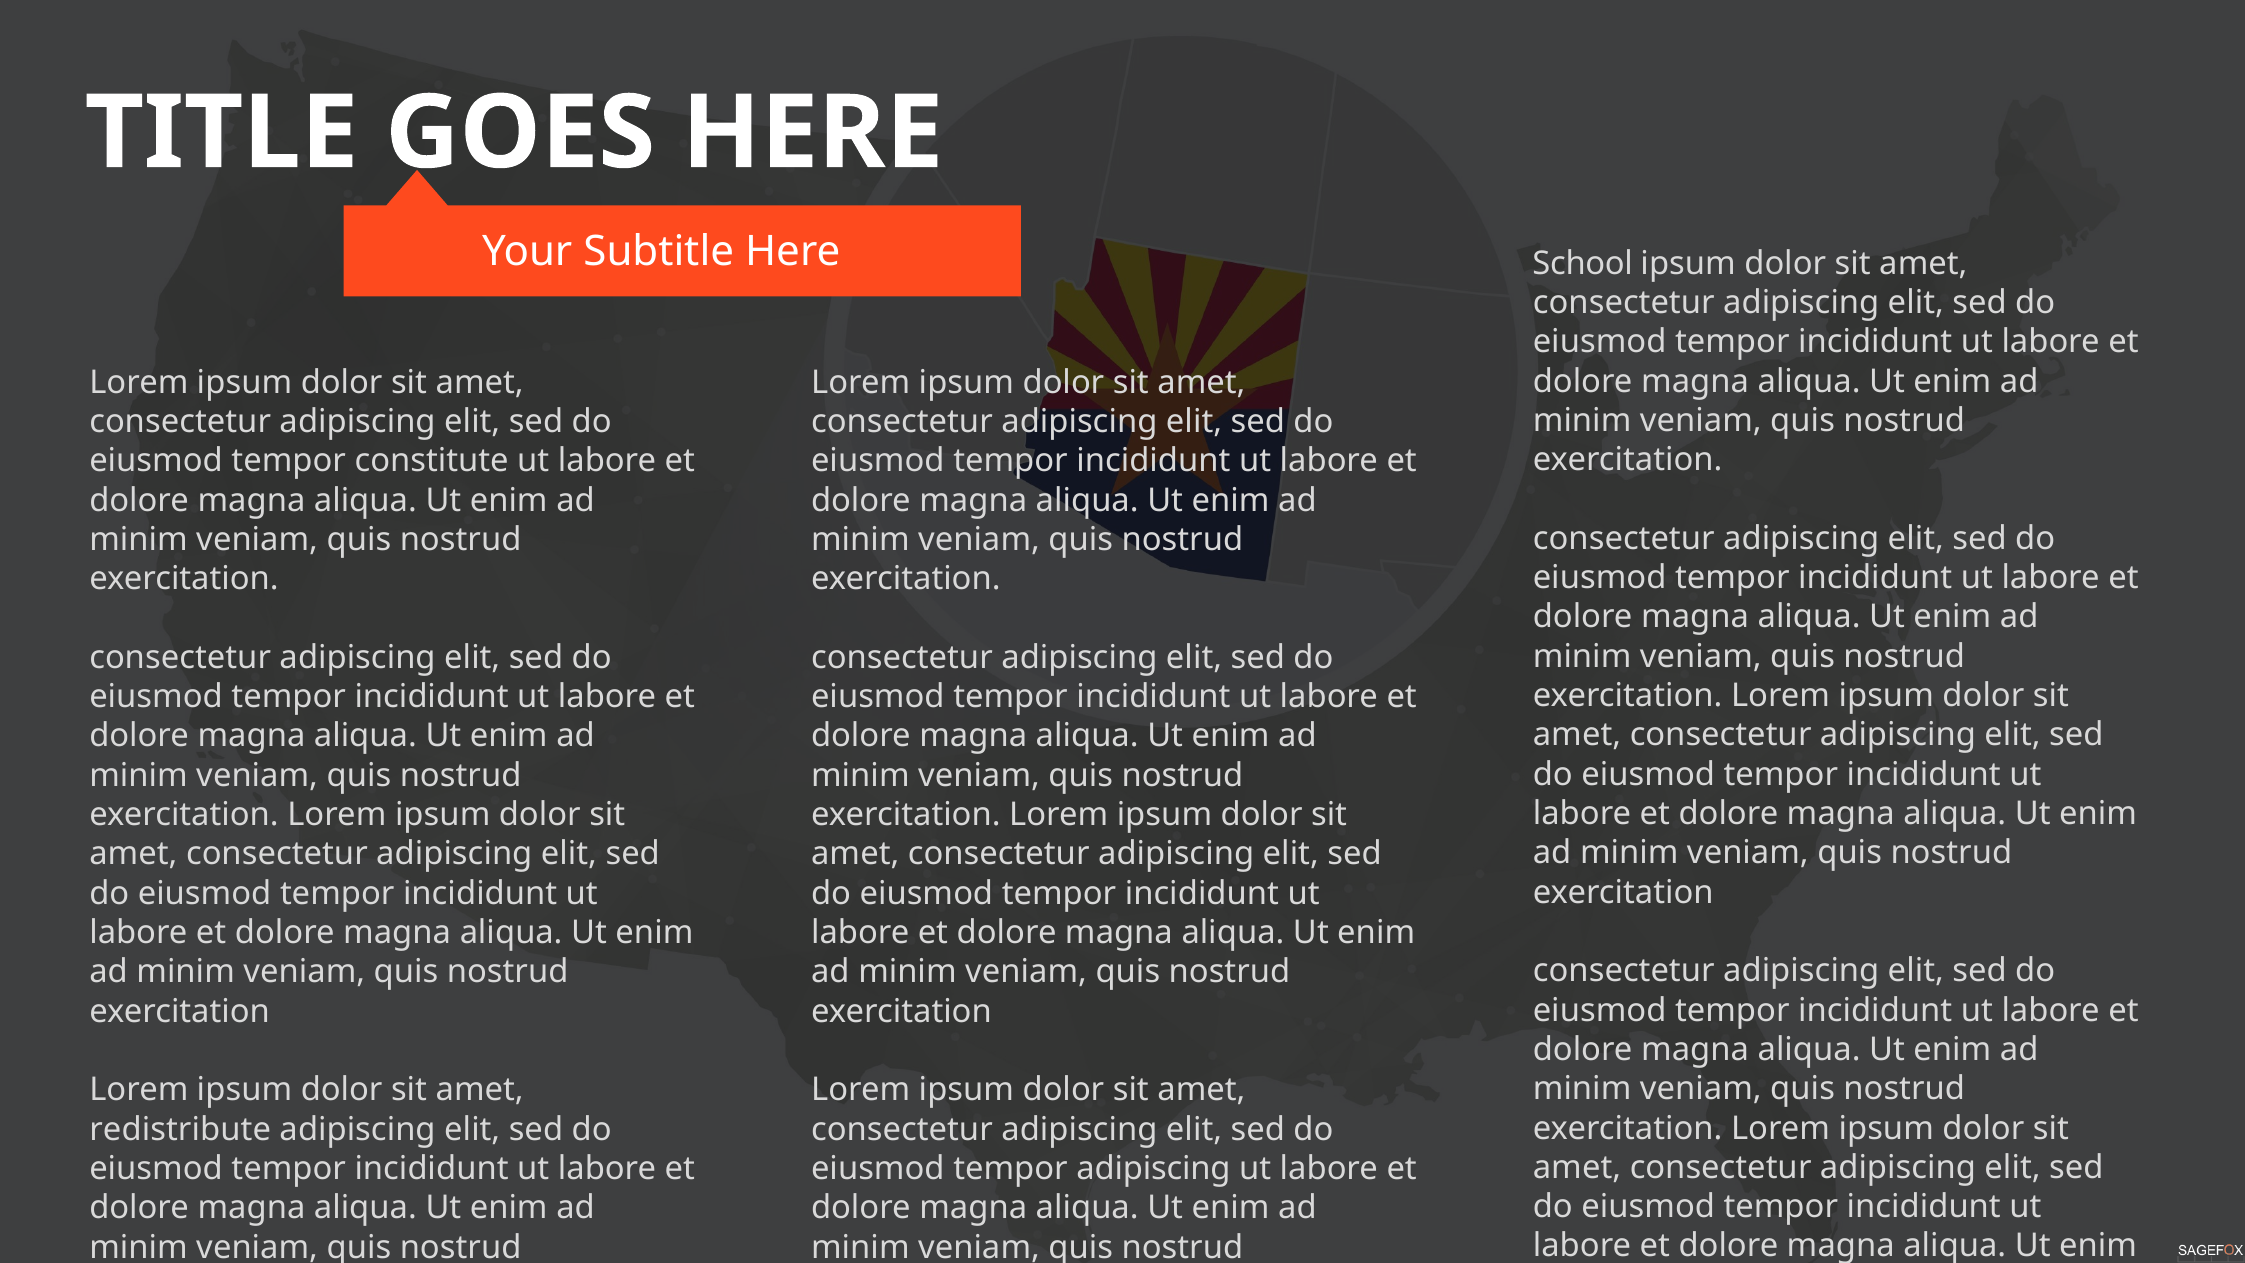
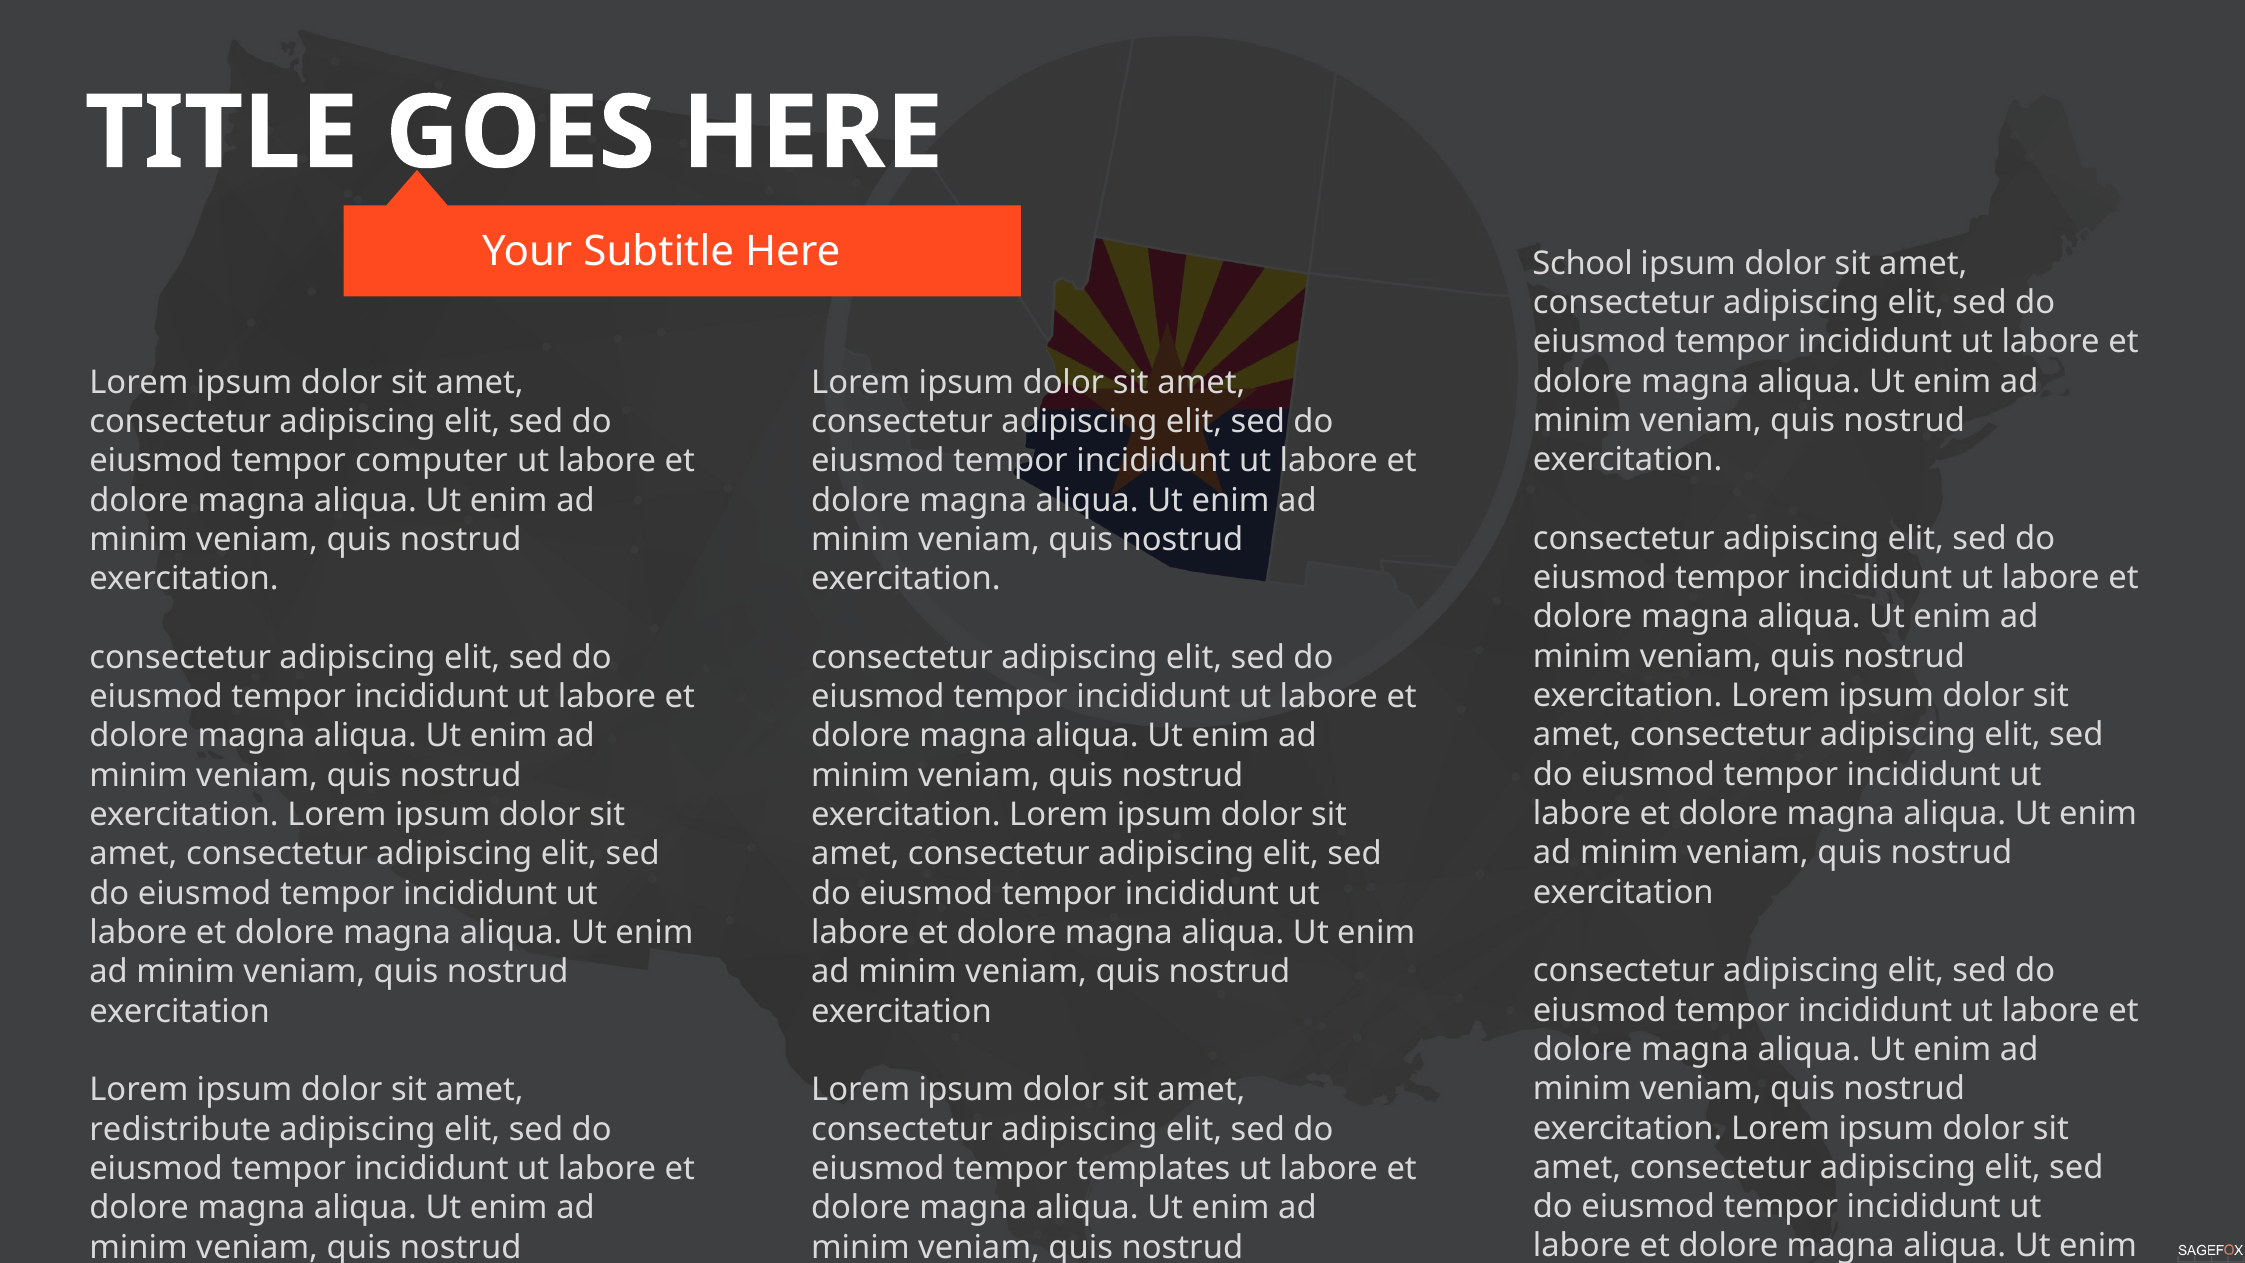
constitute: constitute -> computer (431, 461)
tempor adipiscing: adipiscing -> templates (1153, 1168)
